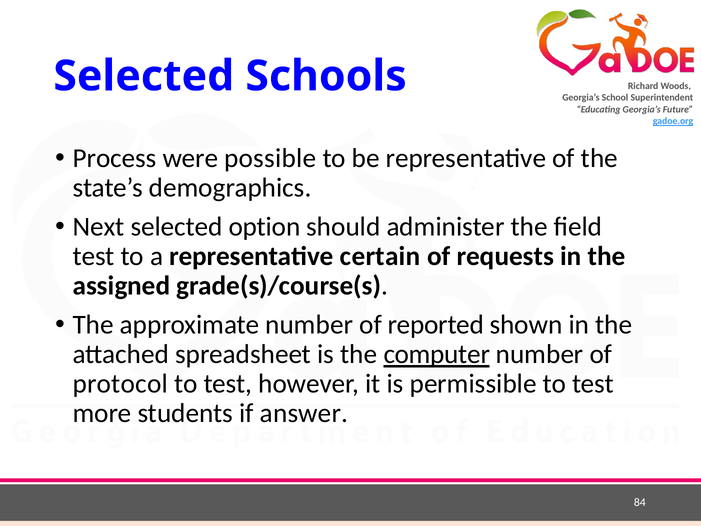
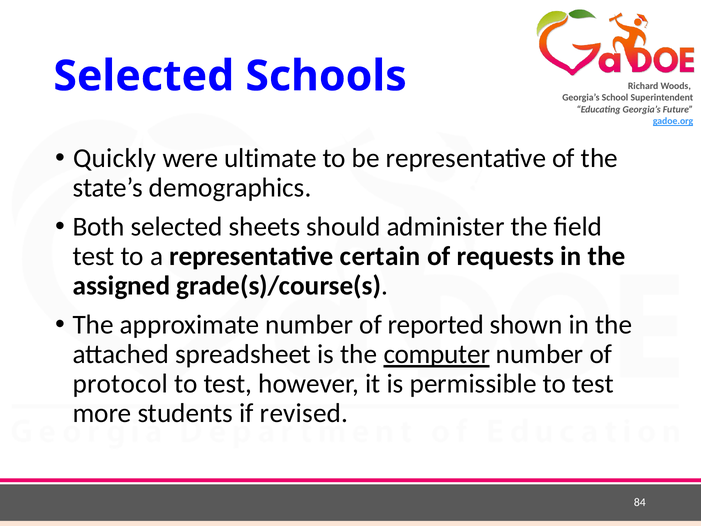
Process: Process -> Quickly (115, 158)
possible: possible -> ultimate (270, 158)
Next: Next -> Both (99, 227)
option: option -> sheets (264, 227)
answer: answer -> revised (304, 413)
